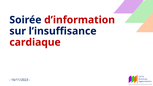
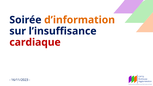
d’information colour: red -> orange (80, 20)
